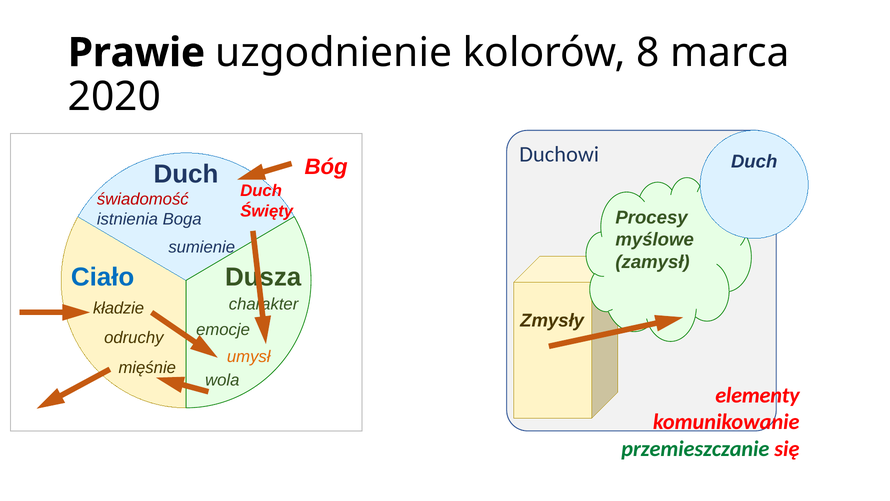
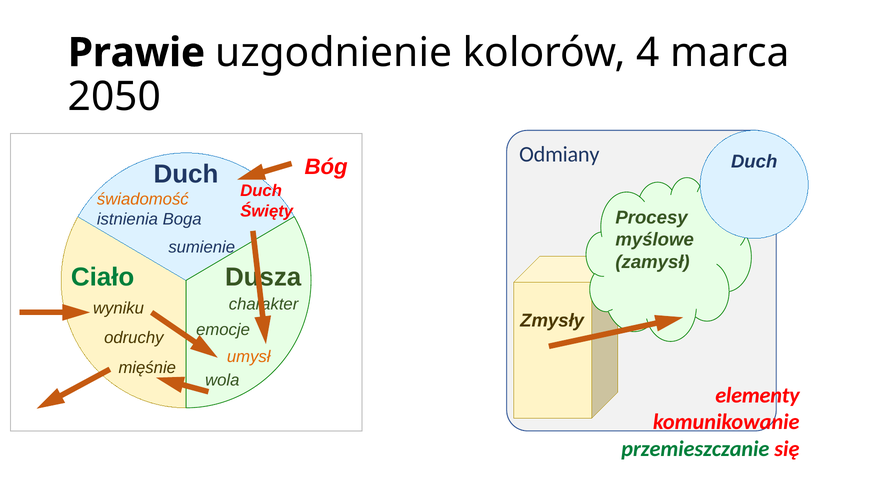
8: 8 -> 4 (648, 53)
2020: 2020 -> 2050 (114, 97)
Duchowi: Duchowi -> Odmiany (559, 154)
świadomość colour: red -> orange (143, 199)
Ciało colour: blue -> green (103, 277)
kładzie: kładzie -> wyniku (118, 308)
